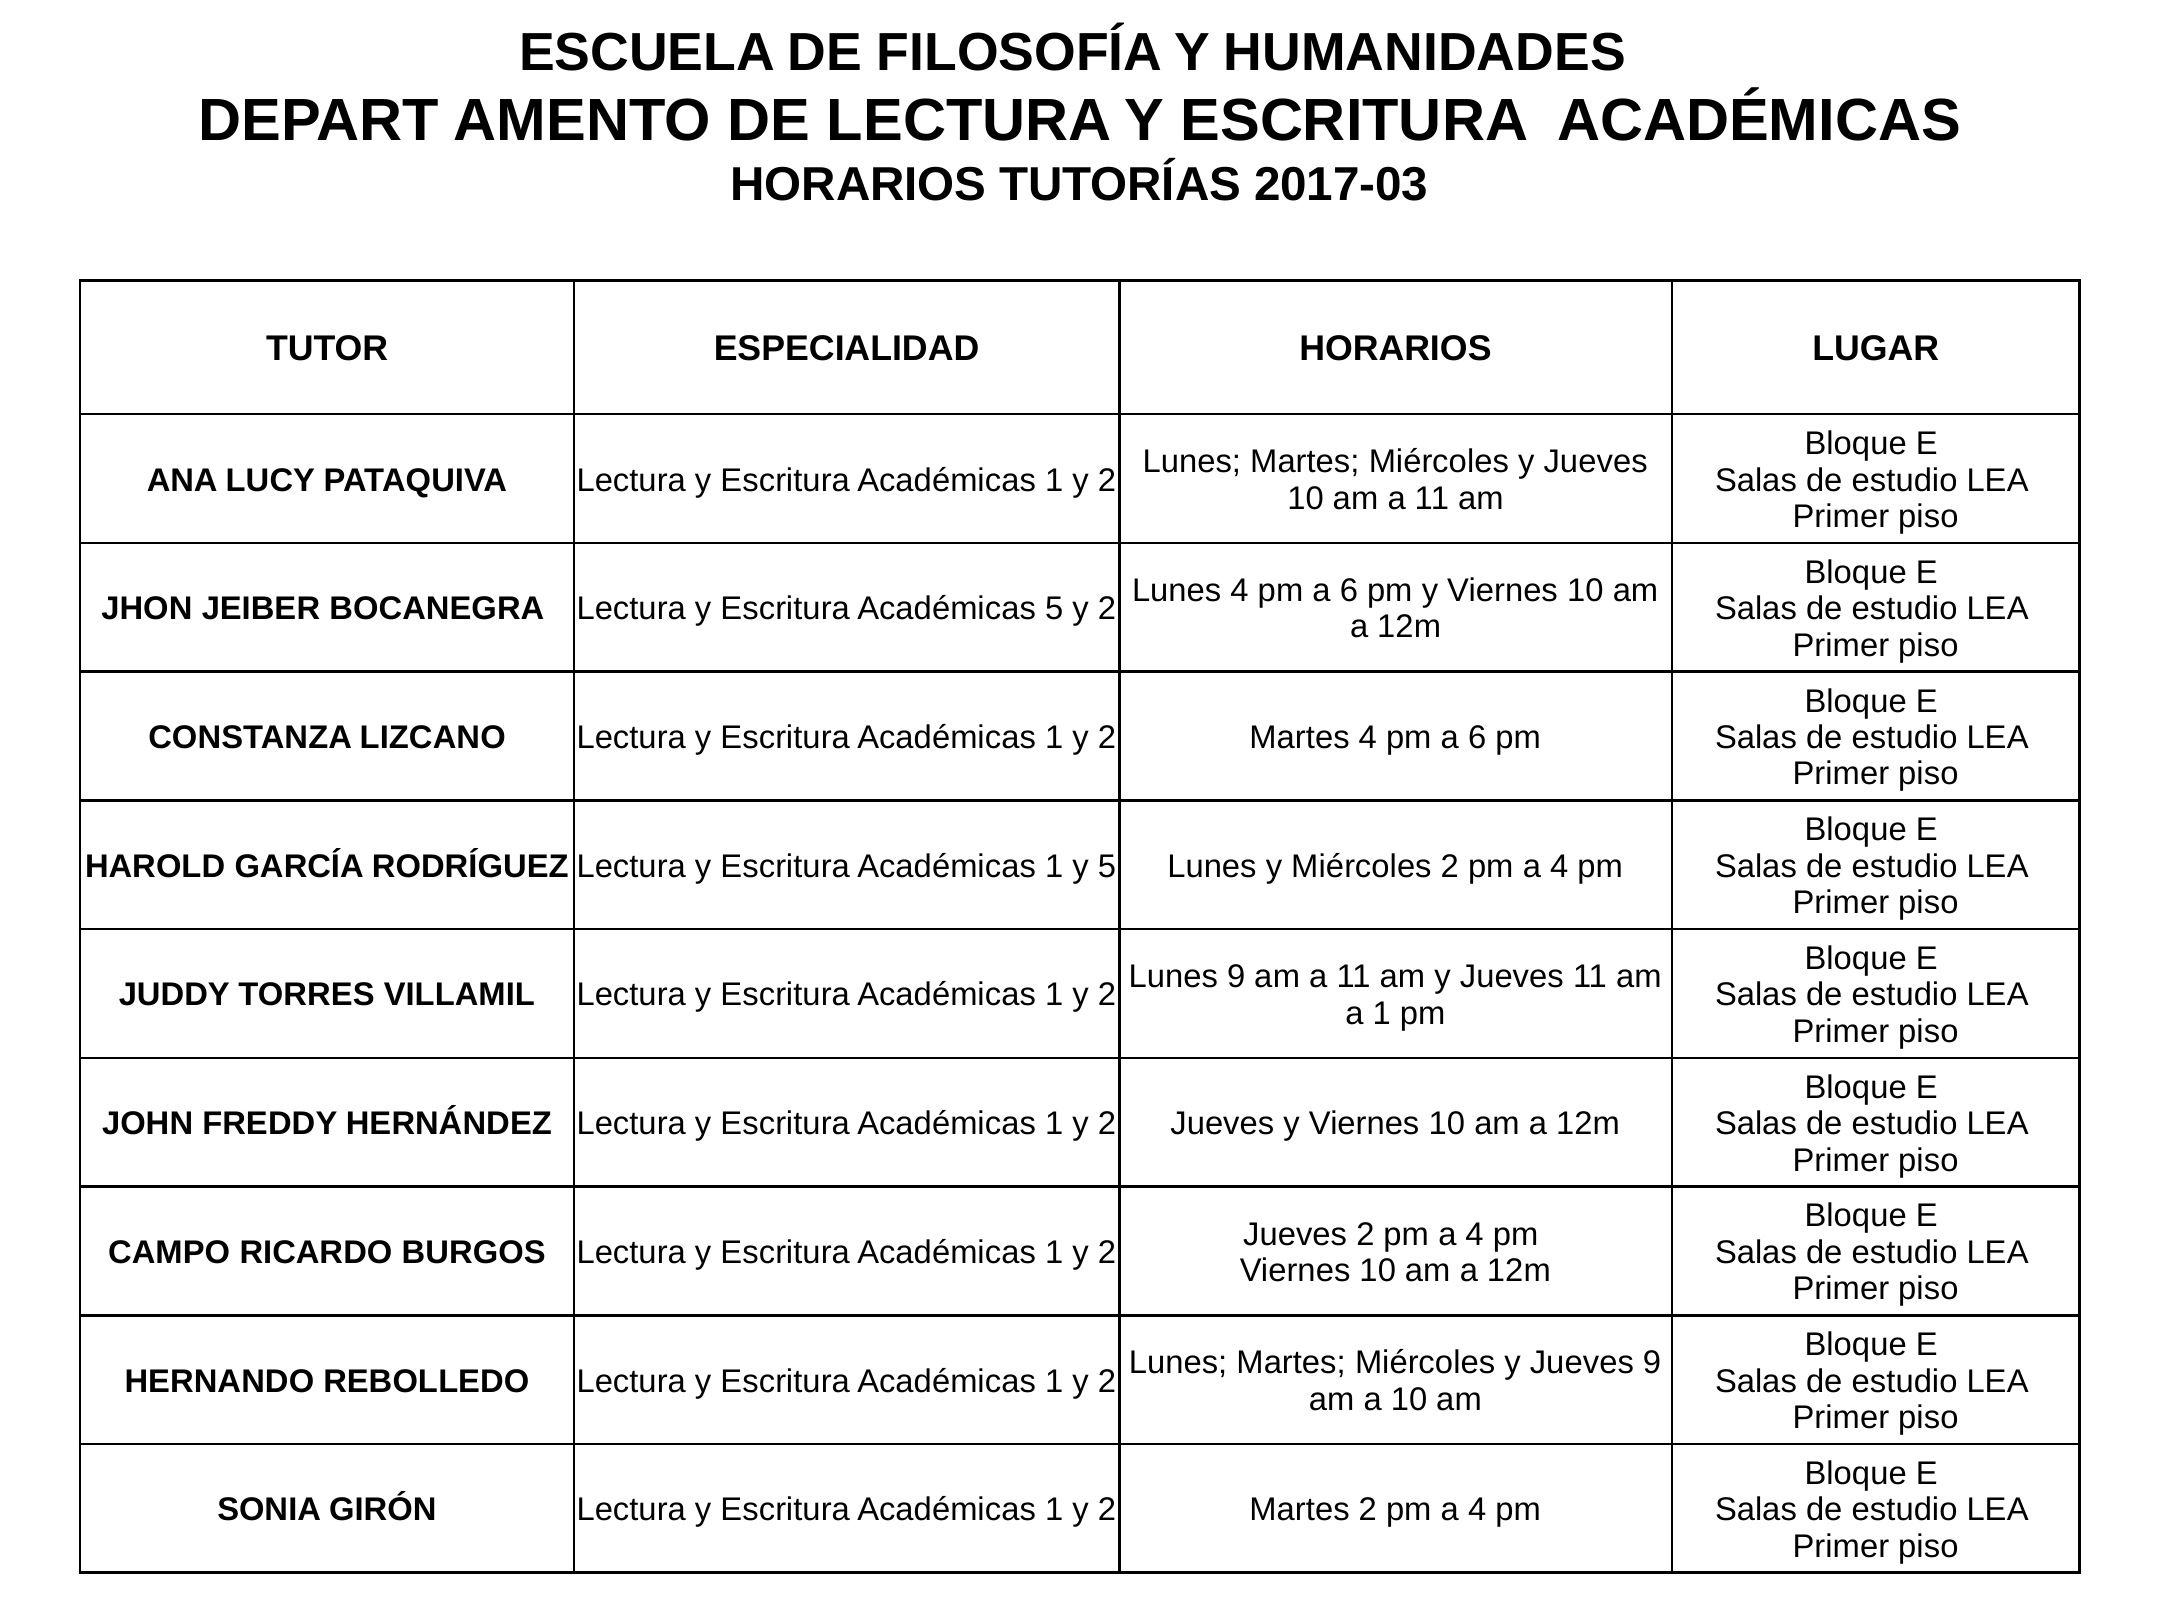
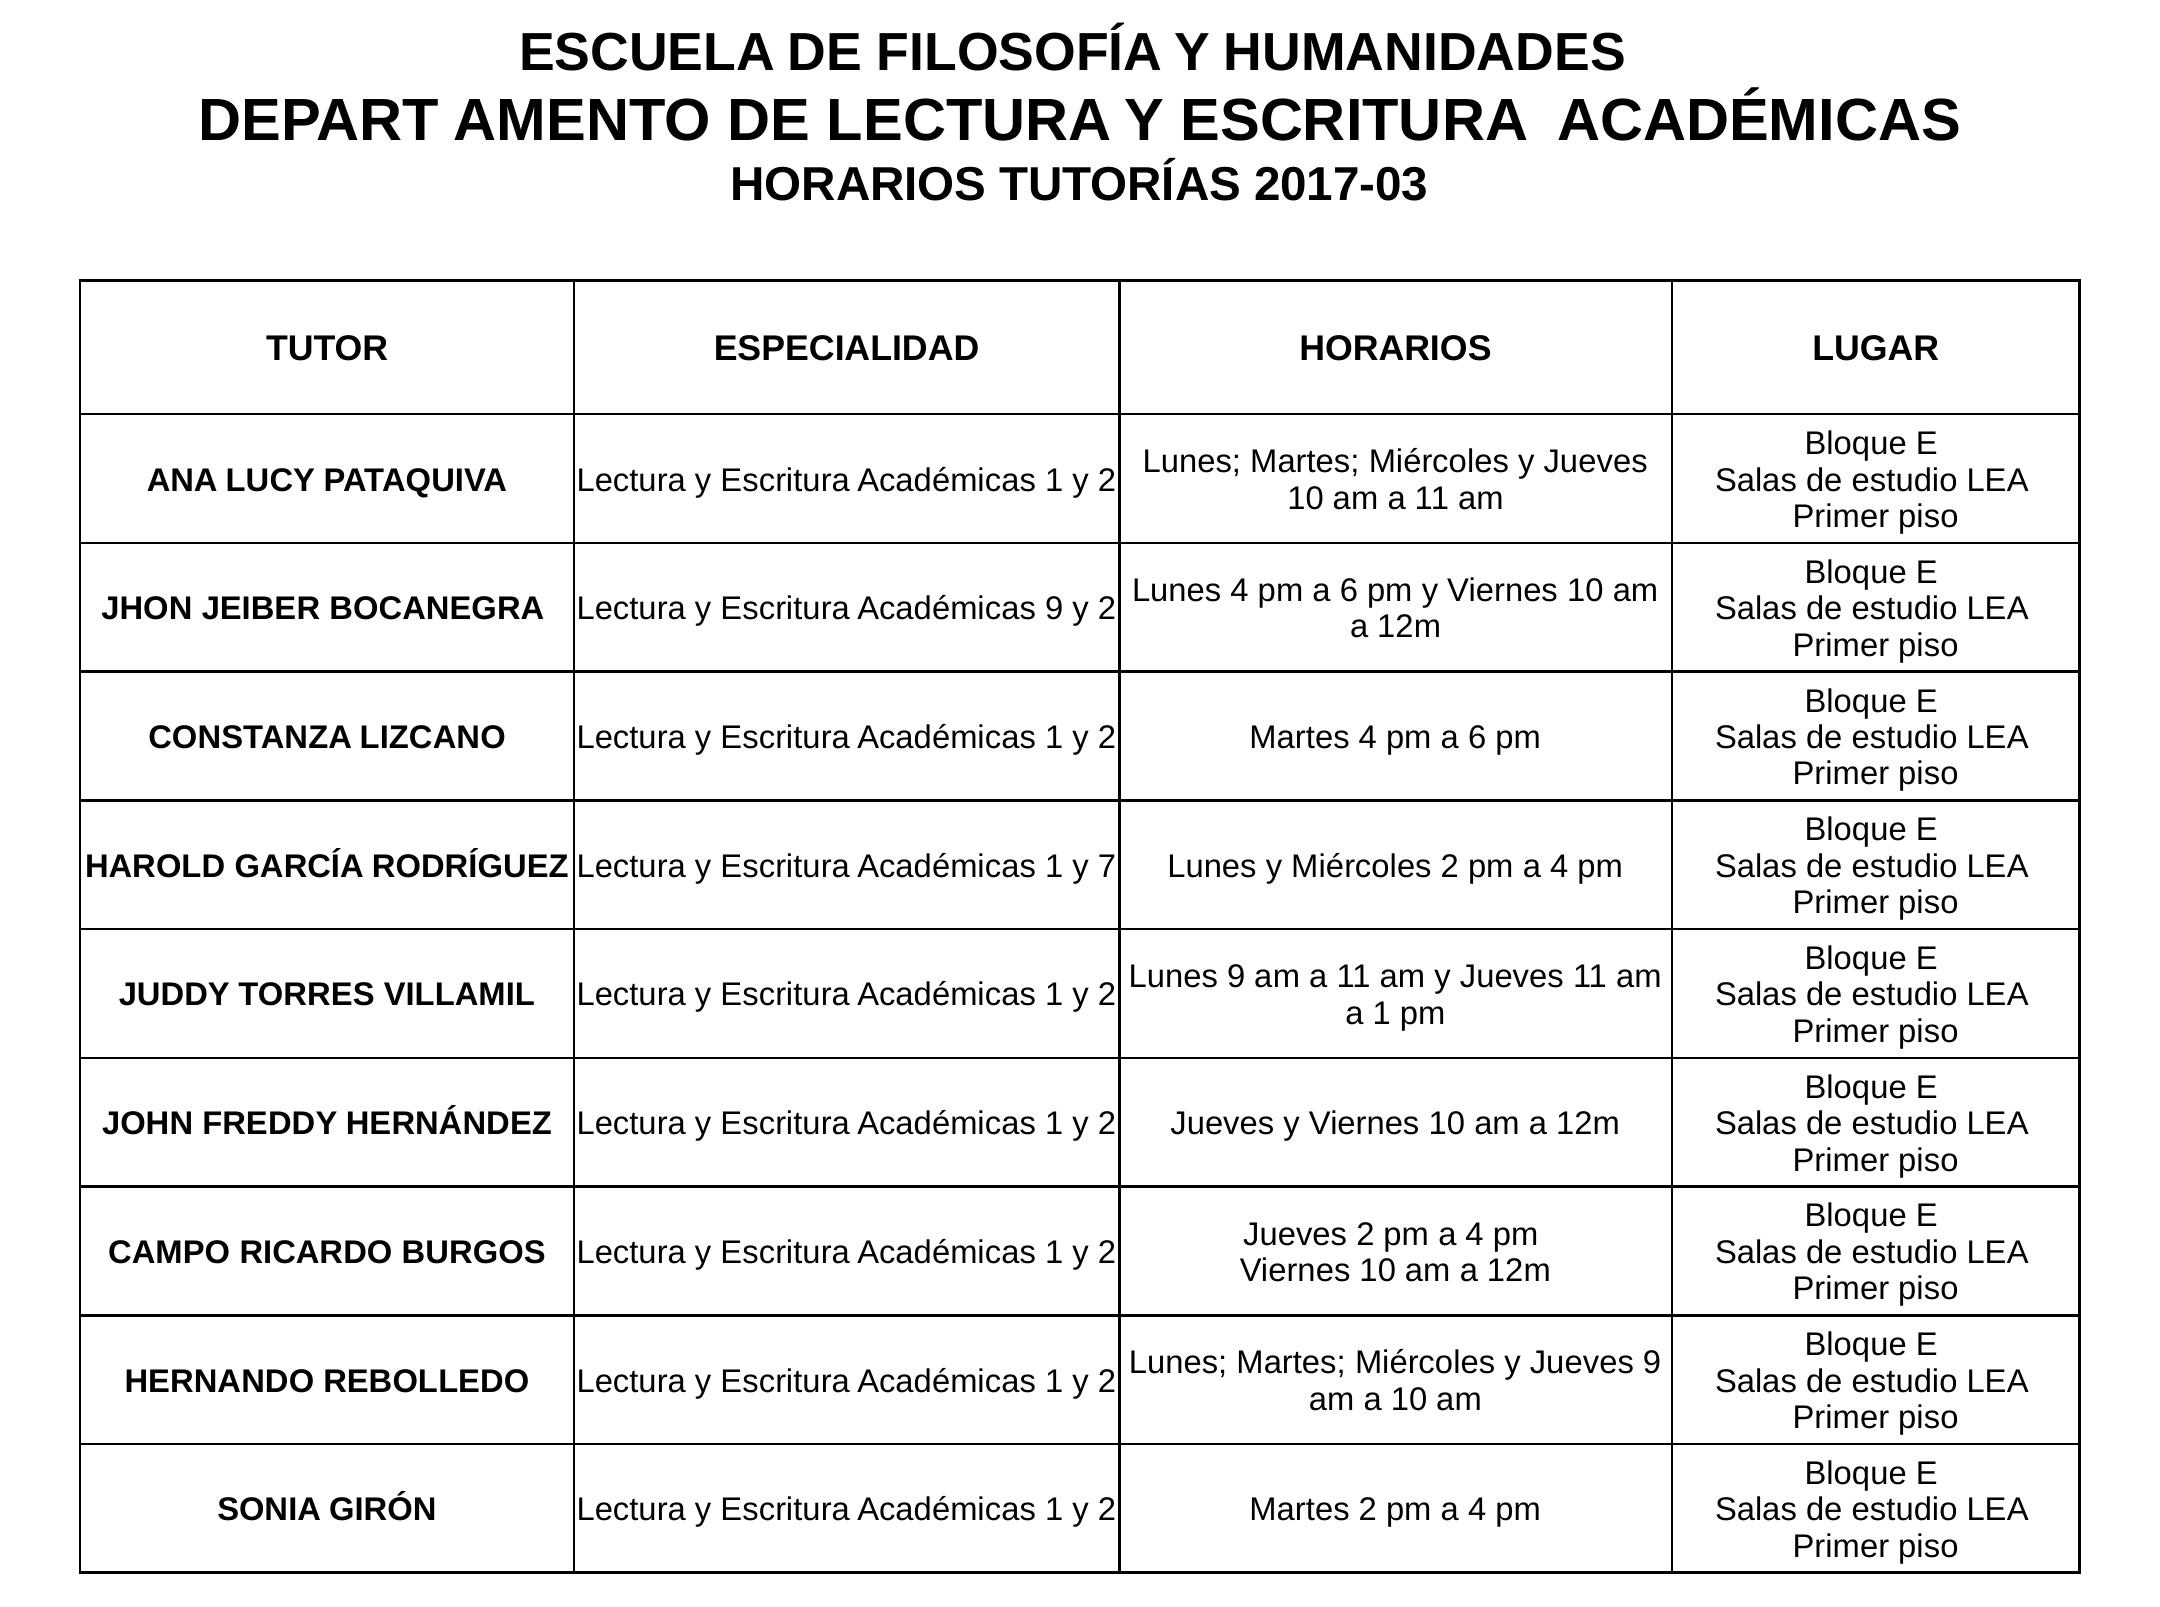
Académicas 5: 5 -> 9 (1054, 609)
y 5: 5 -> 7 (1107, 867)
